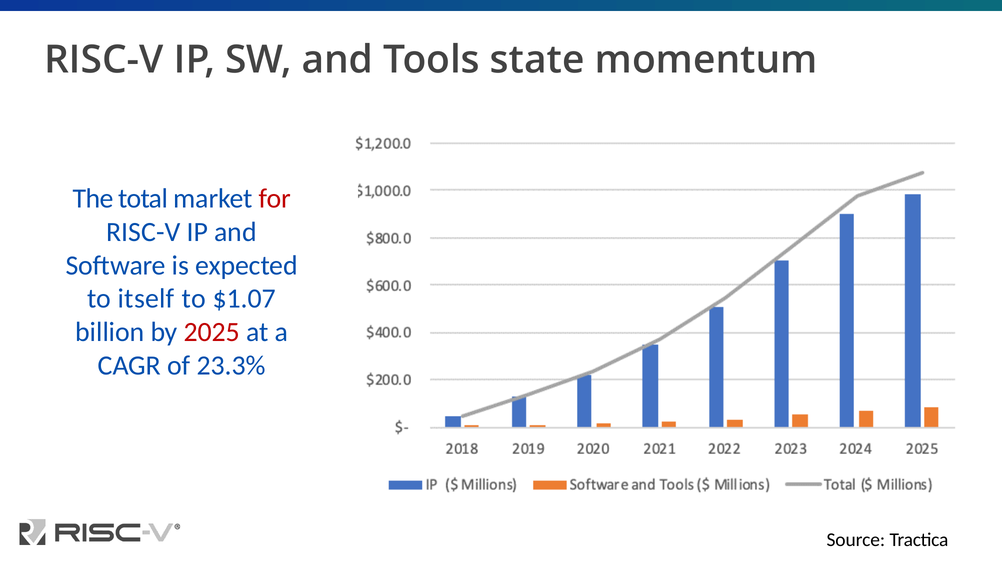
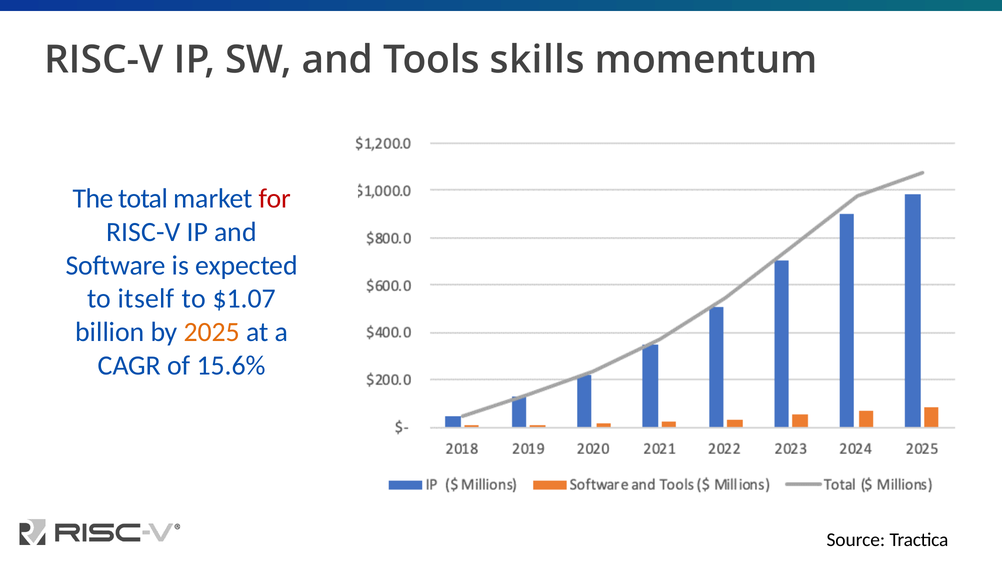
state: state -> skills (537, 60)
2025 colour: red -> orange (212, 333)
23.3%: 23.3% -> 15.6% (231, 366)
